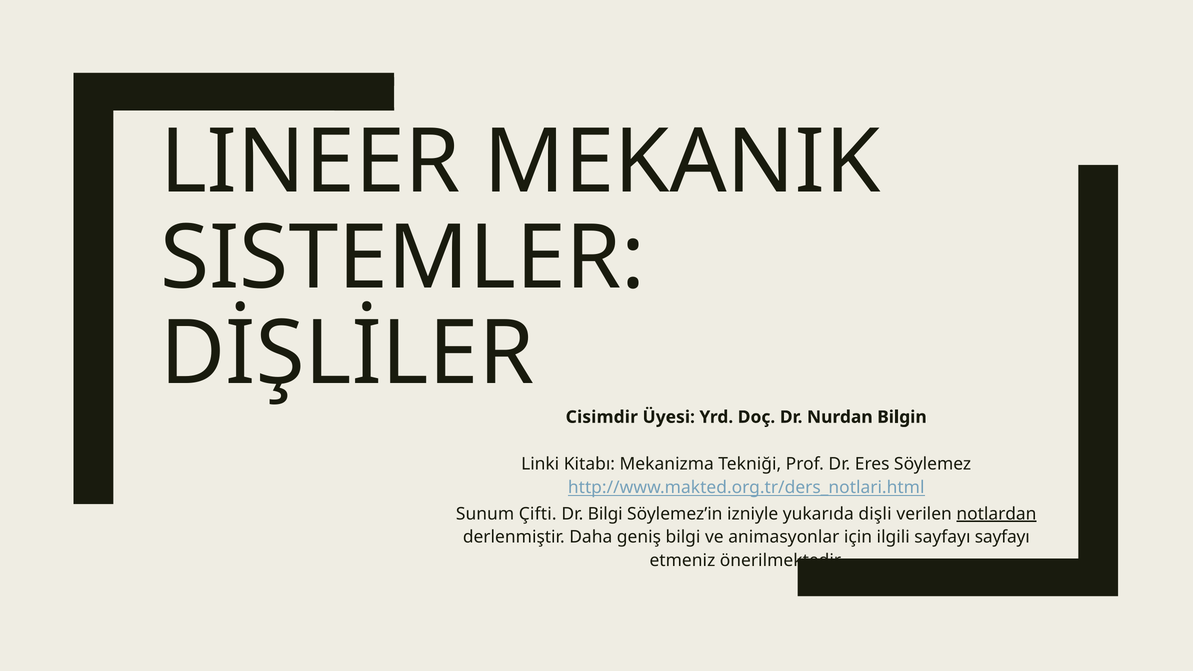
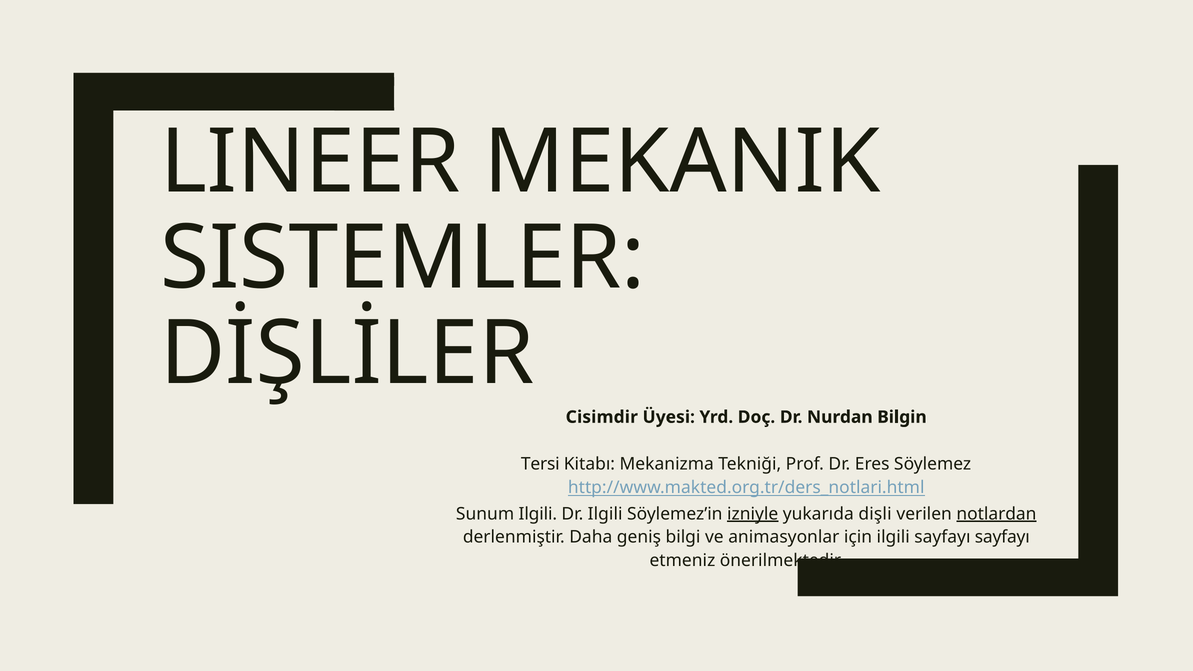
Linki: Linki -> Tersi (540, 464)
Sunum Çifti: Çifti -> Ilgili (538, 514)
Dr Bilgi: Bilgi -> Ilgili (605, 514)
izniyle underline: none -> present (753, 514)
